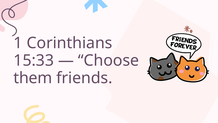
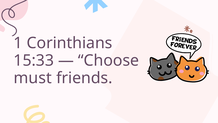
them: them -> must (33, 78)
